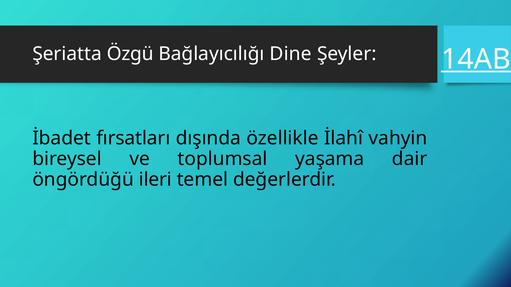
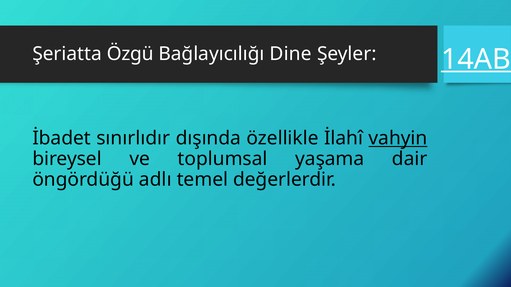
fırsatları: fırsatları -> sınırlıdır (133, 138)
vahyin underline: none -> present (398, 138)
ileri: ileri -> adlı (155, 180)
